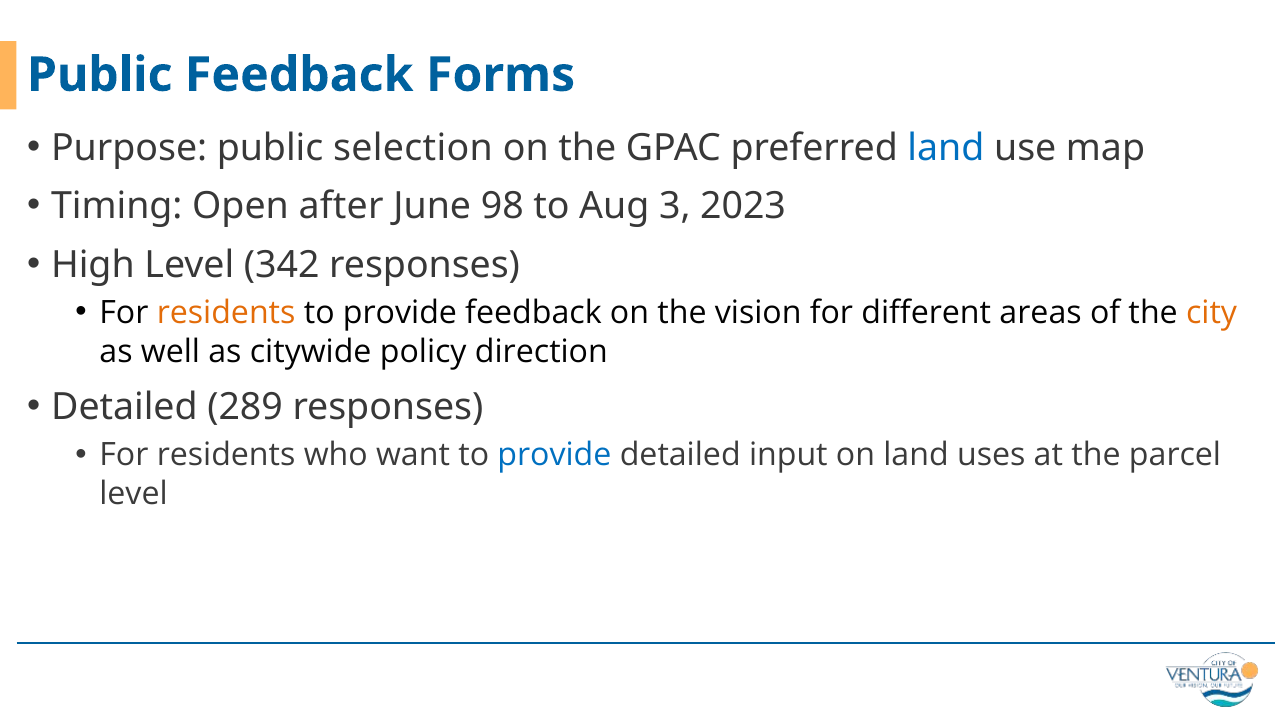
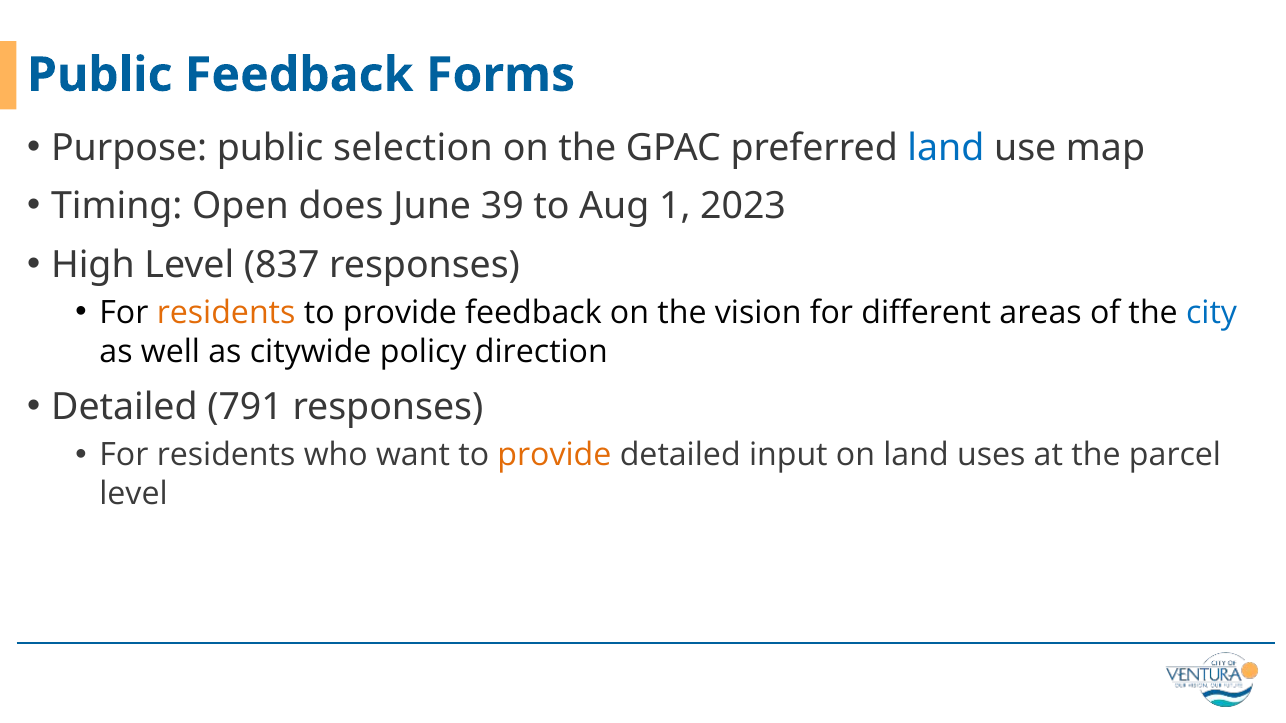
after: after -> does (341, 207)
98: 98 -> 39 (502, 207)
3: 3 -> 1 (675, 207)
342: 342 -> 837 (282, 265)
city colour: orange -> blue (1212, 313)
289: 289 -> 791 (245, 407)
provide colour: blue -> orange (554, 456)
